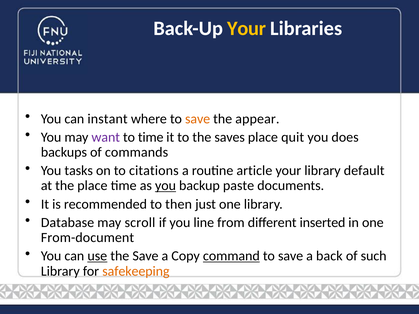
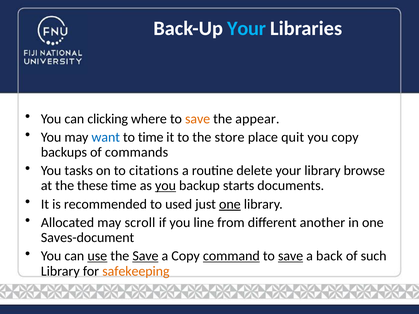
Your colour: yellow -> light blue (247, 28)
instant: instant -> clicking (108, 119)
want colour: purple -> blue (106, 137)
saves: saves -> store (230, 137)
you does: does -> copy (345, 137)
article: article -> delete (254, 171)
default: default -> browse (364, 171)
the place: place -> these (92, 186)
paste: paste -> starts (239, 186)
then: then -> used (179, 204)
one underline: none -> present (230, 204)
Database: Database -> Allocated (68, 223)
inserted: inserted -> another (322, 223)
From-document: From-document -> Saves-document (88, 238)
Save underline: none -> present (145, 256)
save underline: none -> present (291, 256)
